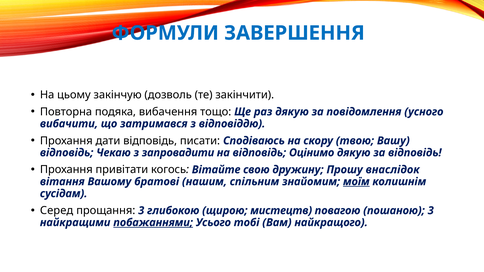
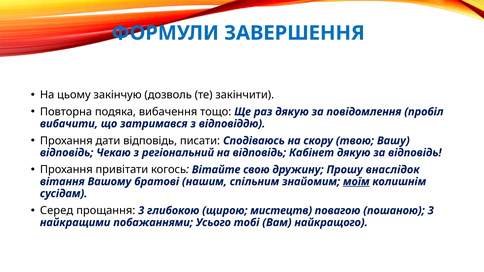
усного: усного -> пробіл (424, 112)
запровадити: запровадити -> регіональний (178, 153)
Оцінимо: Оцінимо -> Кабінет (312, 153)
побажаннями underline: present -> none (153, 223)
